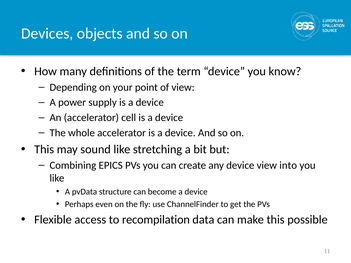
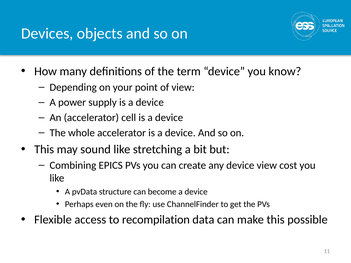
into: into -> cost (288, 165)
